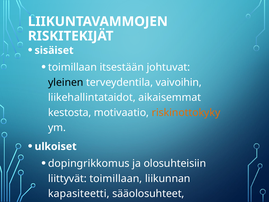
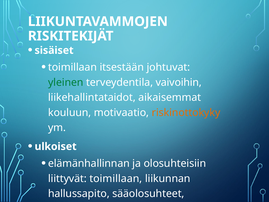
yleinen colour: black -> green (66, 82)
kestosta: kestosta -> kouluun (70, 112)
dopingrikkomus: dopingrikkomus -> elämänhallinnan (89, 163)
kapasiteetti: kapasiteetti -> hallussapito (79, 193)
